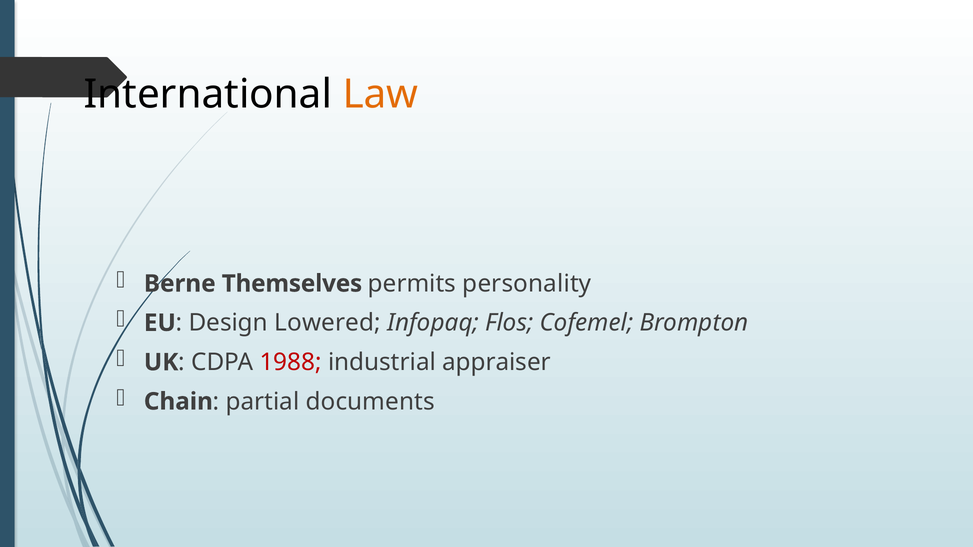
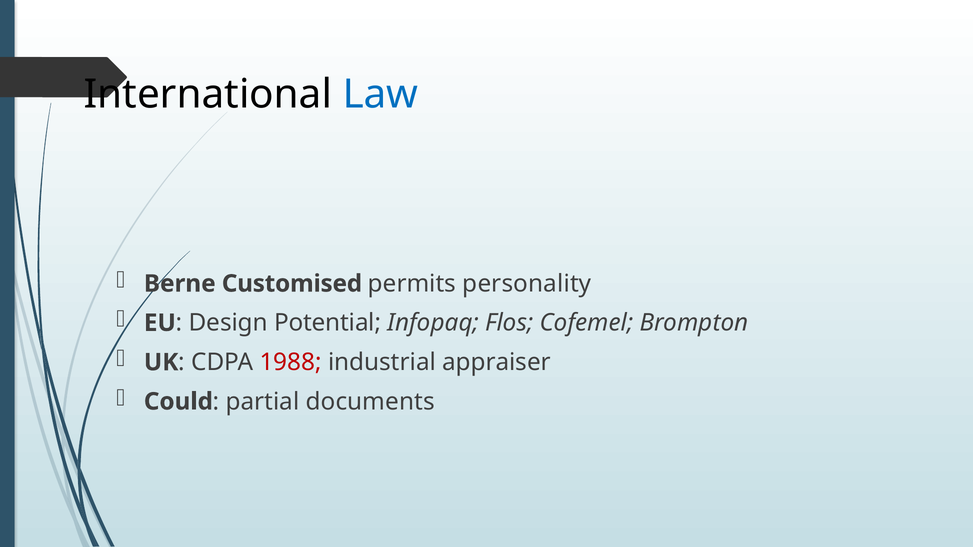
Law colour: orange -> blue (380, 95)
Themselves: Themselves -> Customised (292, 284)
Lowered: Lowered -> Potential (328, 323)
Chain: Chain -> Could (178, 402)
